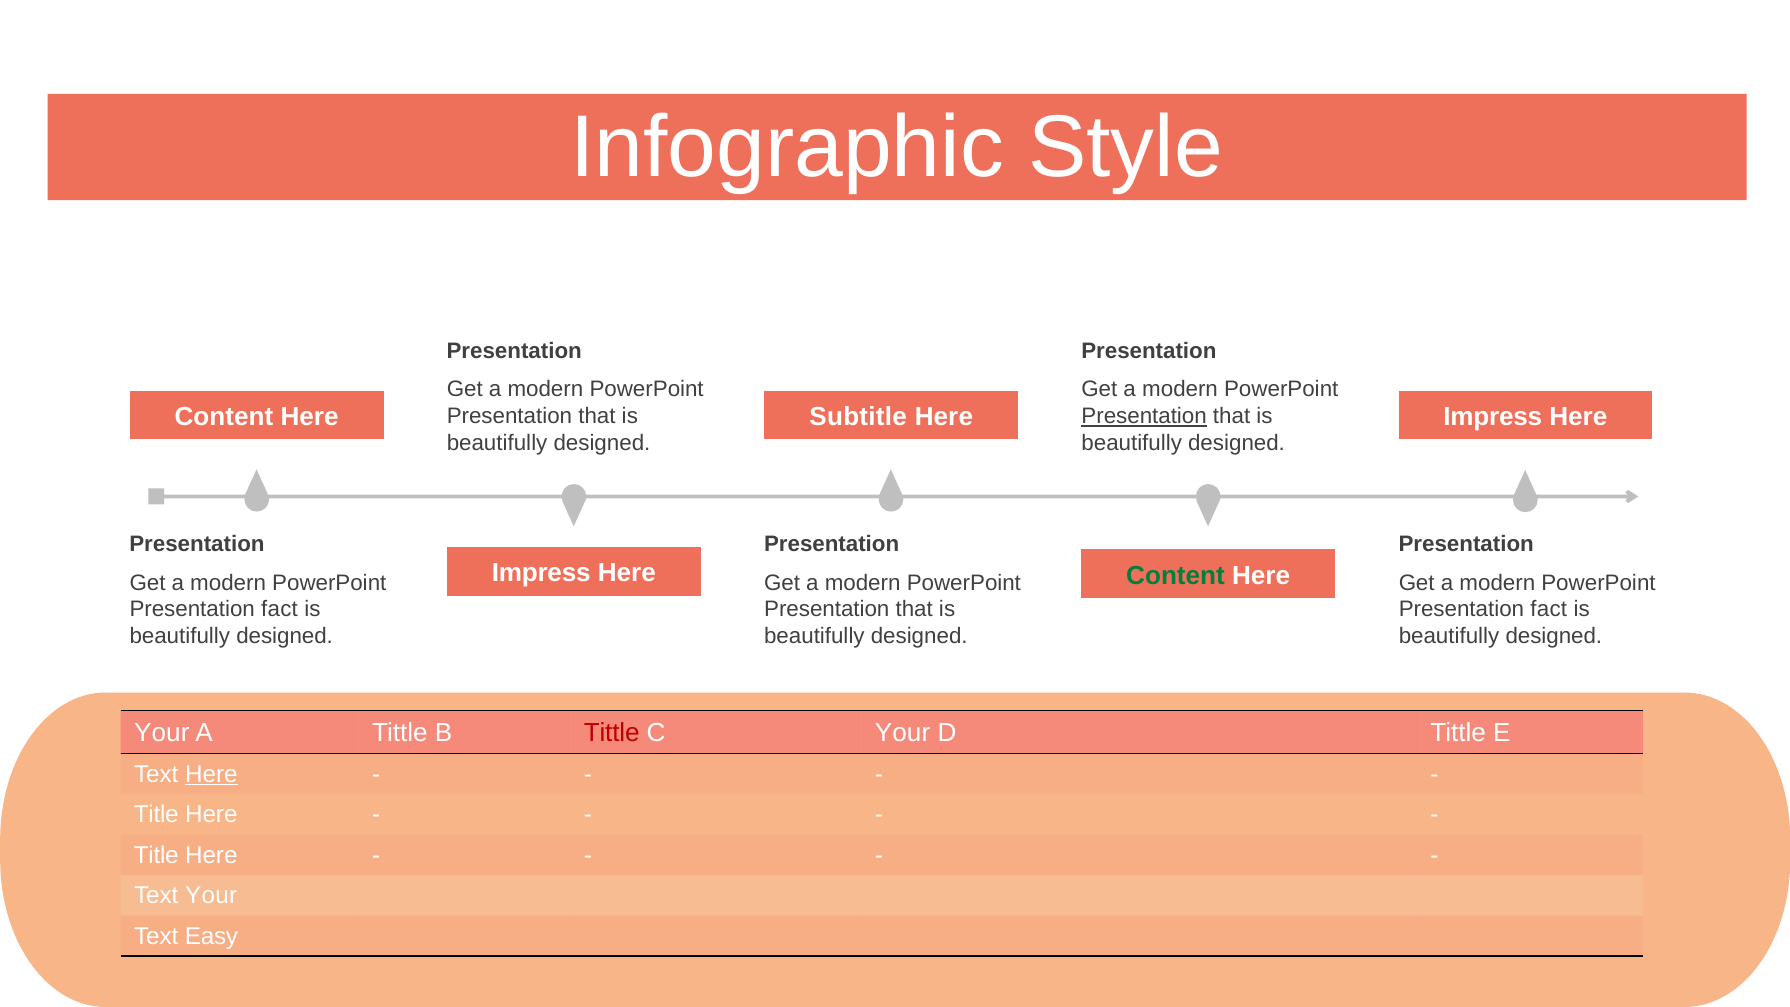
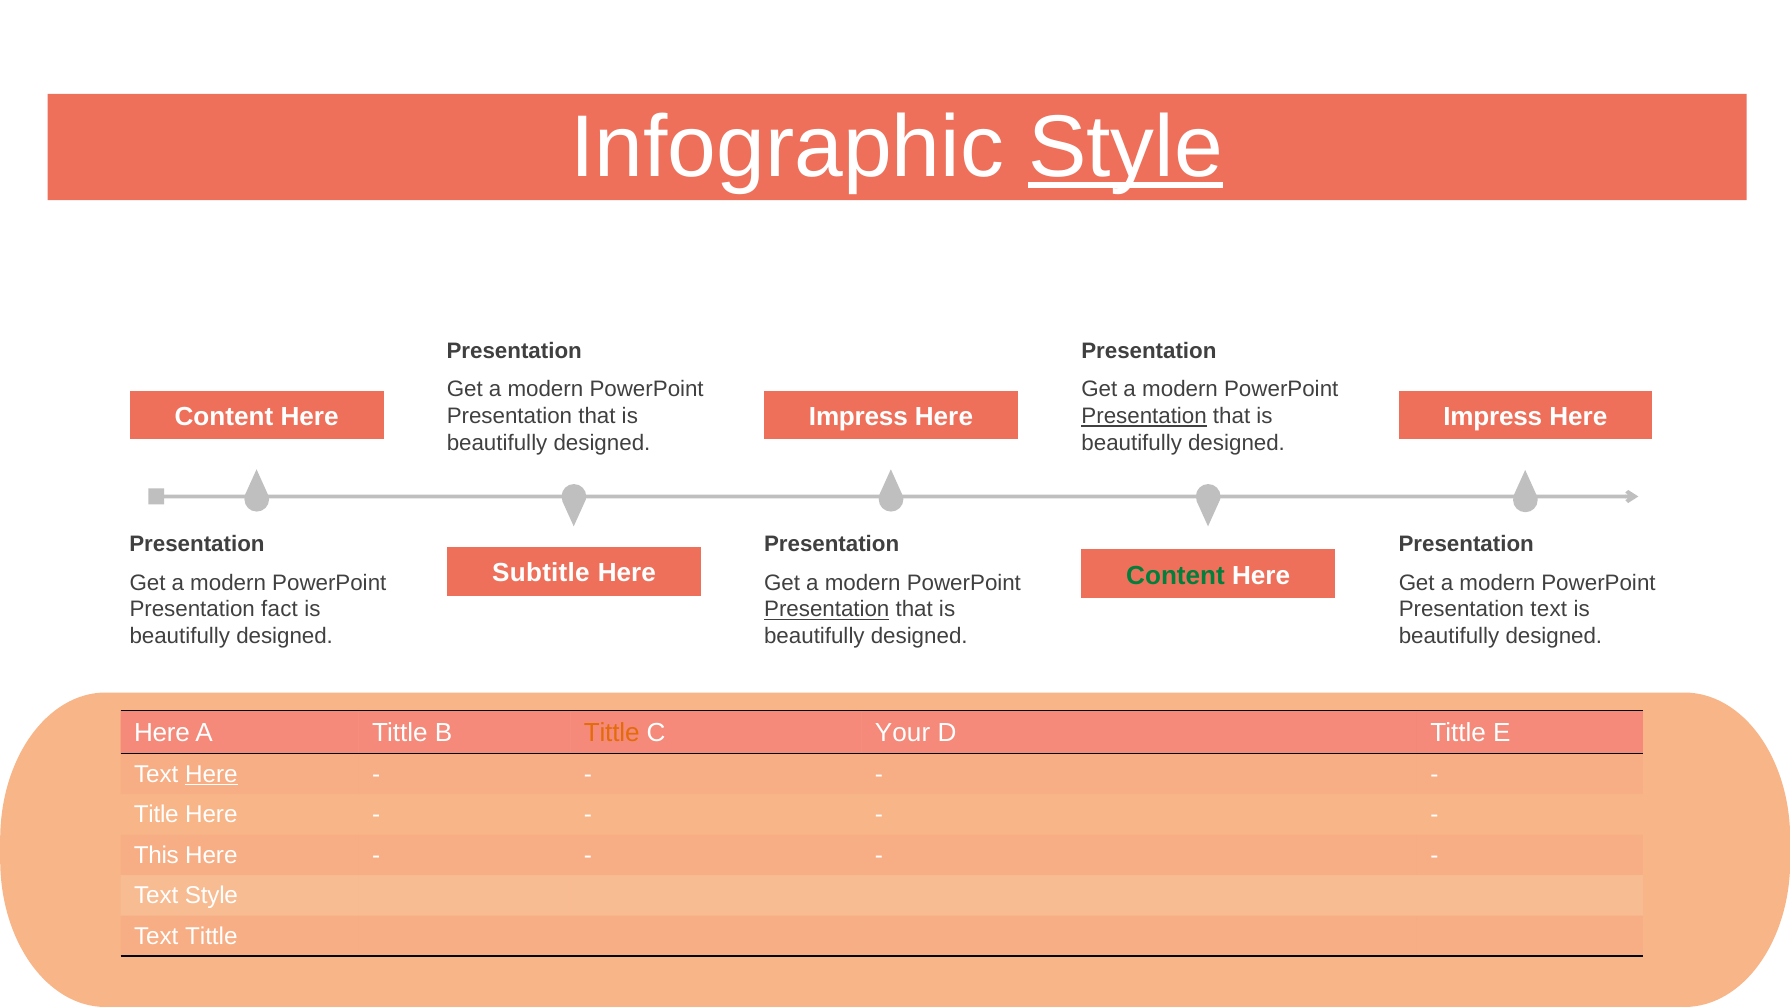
Style underline: none -> present (1126, 147)
Subtitle: Subtitle -> Impress (858, 417)
Impress: Impress -> Subtitle (541, 573)
Presentation underline: none -> present (827, 609)
fact: fact -> text (1549, 609)
Your: Your -> Here (162, 732)
Tittle colour: red -> orange (612, 732)
Title: Title -> This (156, 855)
Text Your: Your -> Style (211, 896)
Text Easy: Easy -> Tittle (211, 936)
